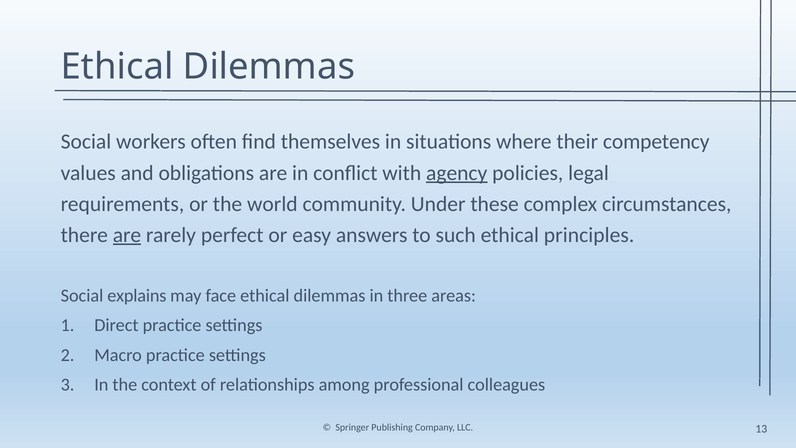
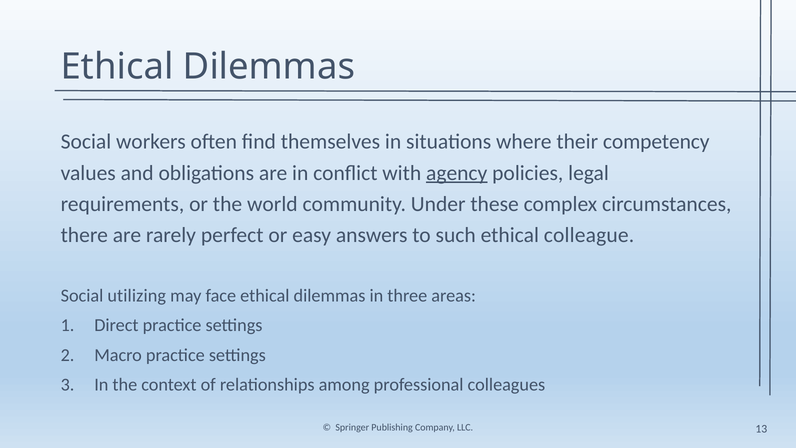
are underline: present -> none (127, 235)
principles: principles -> colleague (589, 235)
explains: explains -> utilizing (137, 296)
